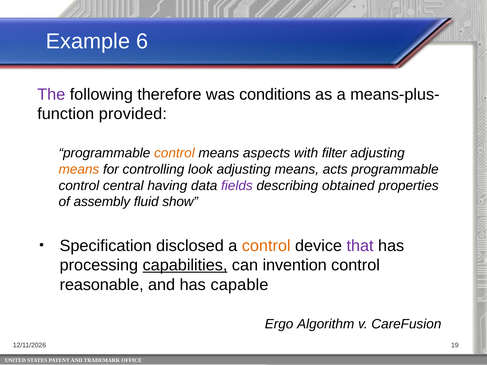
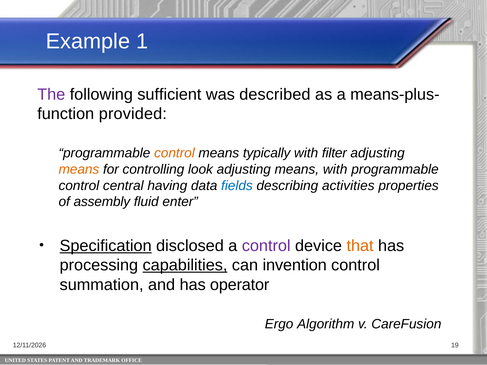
6: 6 -> 1 (142, 41)
therefore: therefore -> sufficient (169, 94)
conditions: conditions -> described (275, 94)
aspects: aspects -> typically (267, 153)
means acts: acts -> with (335, 170)
fields colour: purple -> blue (237, 186)
obtained: obtained -> activities (348, 186)
show: show -> enter (180, 202)
Specification underline: none -> present (106, 246)
control colour: orange -> purple (266, 246)
that colour: purple -> orange (360, 246)
reasonable: reasonable -> summation (102, 285)
capable: capable -> operator (240, 285)
